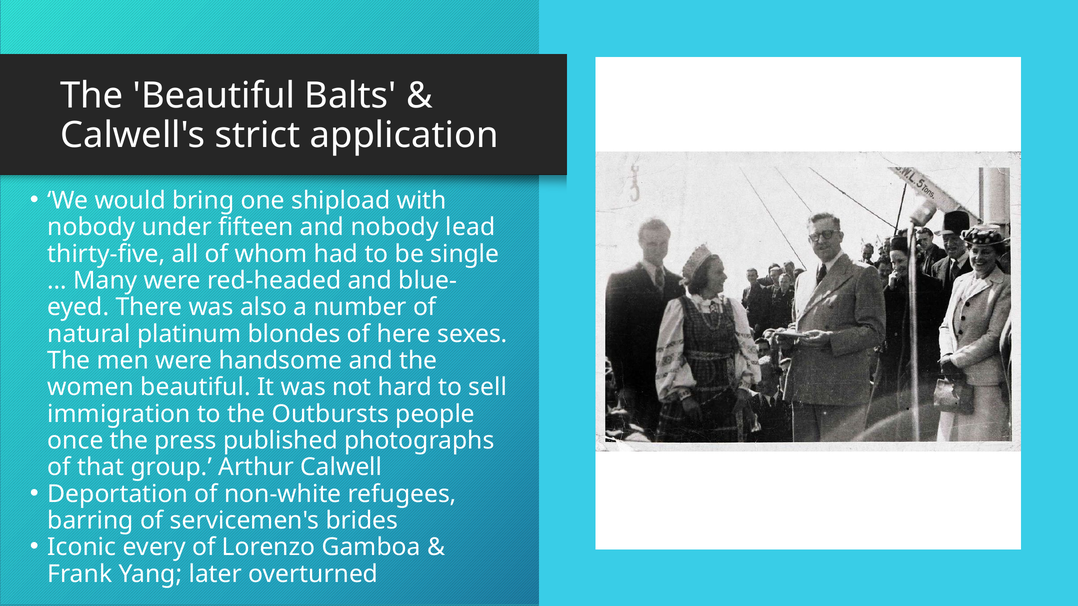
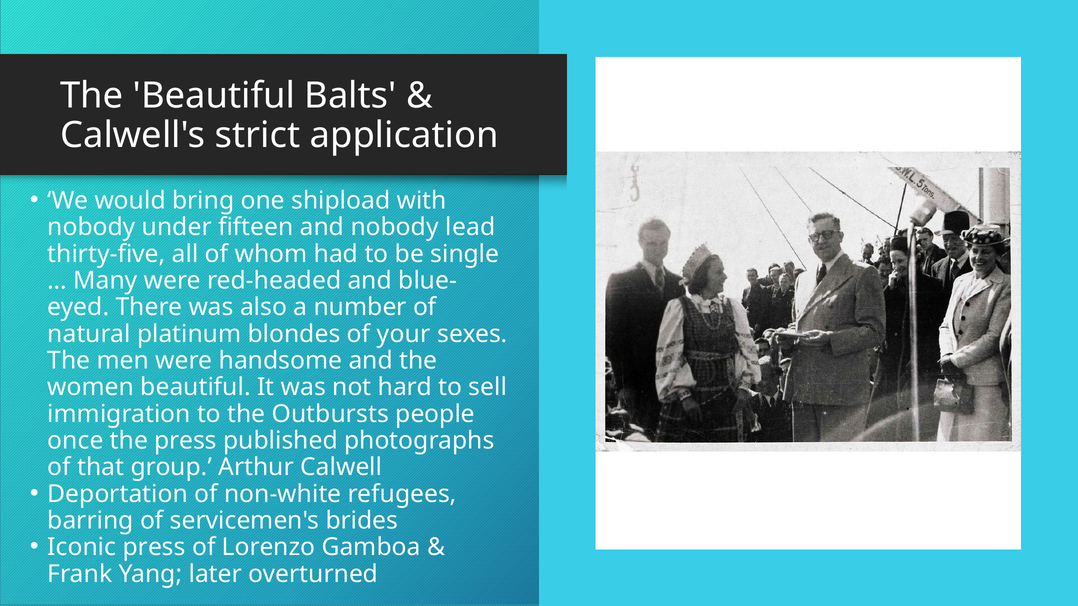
here: here -> your (404, 334)
Iconic every: every -> press (154, 548)
